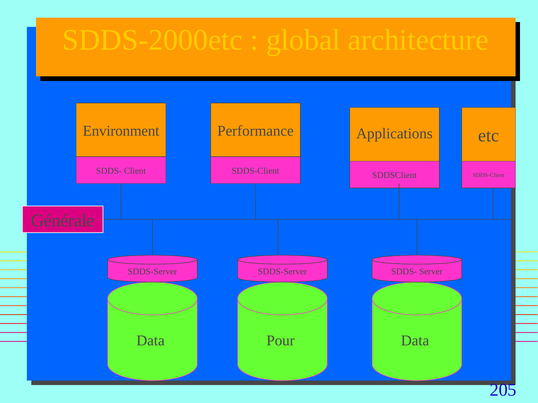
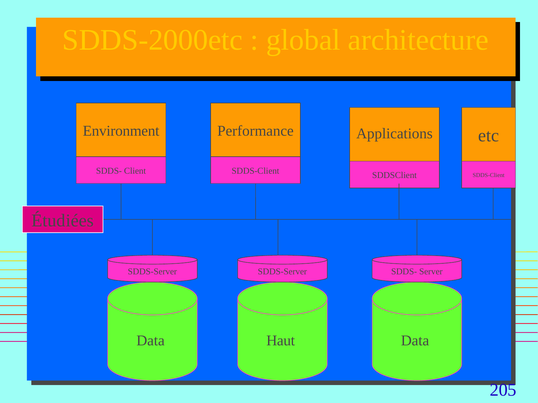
Générale: Générale -> Étudiées (63, 221)
Pour: Pour -> Haut (281, 341)
